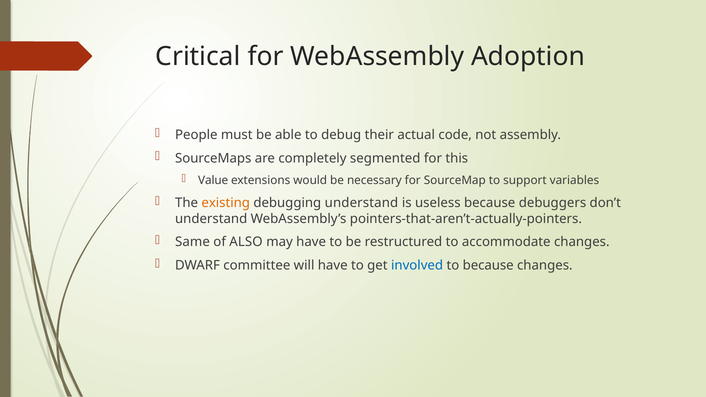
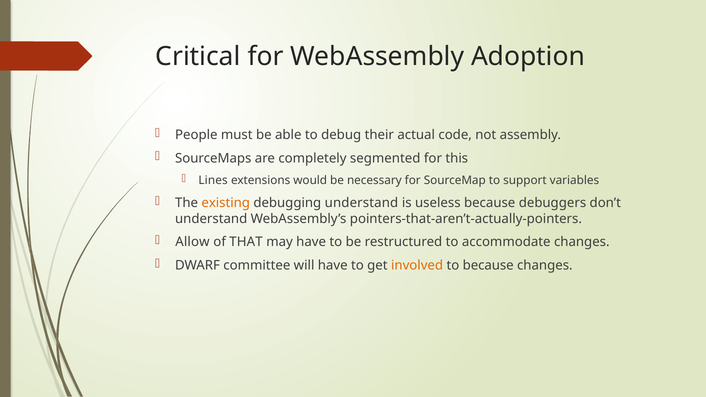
Value: Value -> Lines (213, 181)
Same: Same -> Allow (192, 242)
ALSO: ALSO -> THAT (246, 242)
involved colour: blue -> orange (417, 265)
